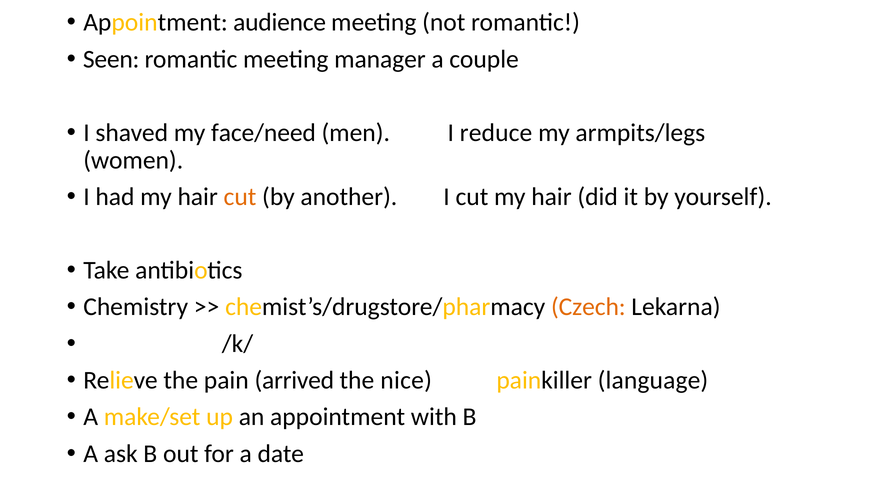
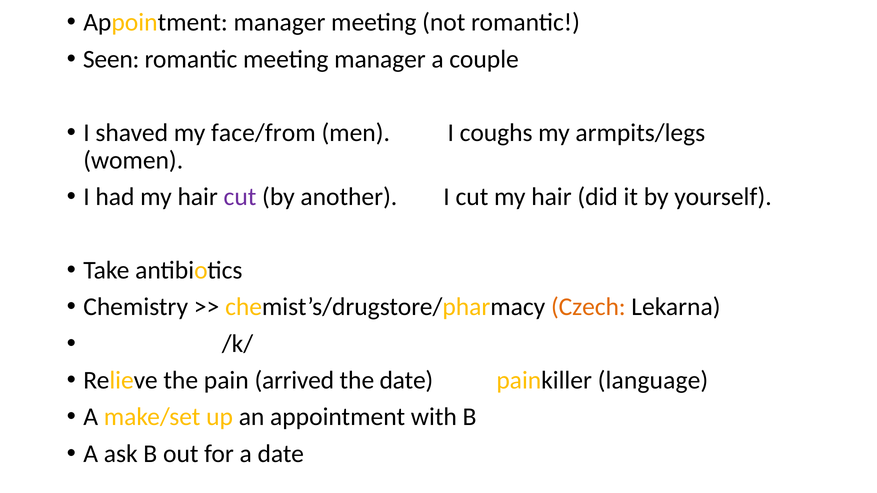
Appointment audience: audience -> manager (279, 23)
face/need: face/need -> face/from (263, 133)
reduce: reduce -> coughs (496, 133)
cut colour: orange -> purple (240, 197)
the nice: nice -> date (406, 381)
